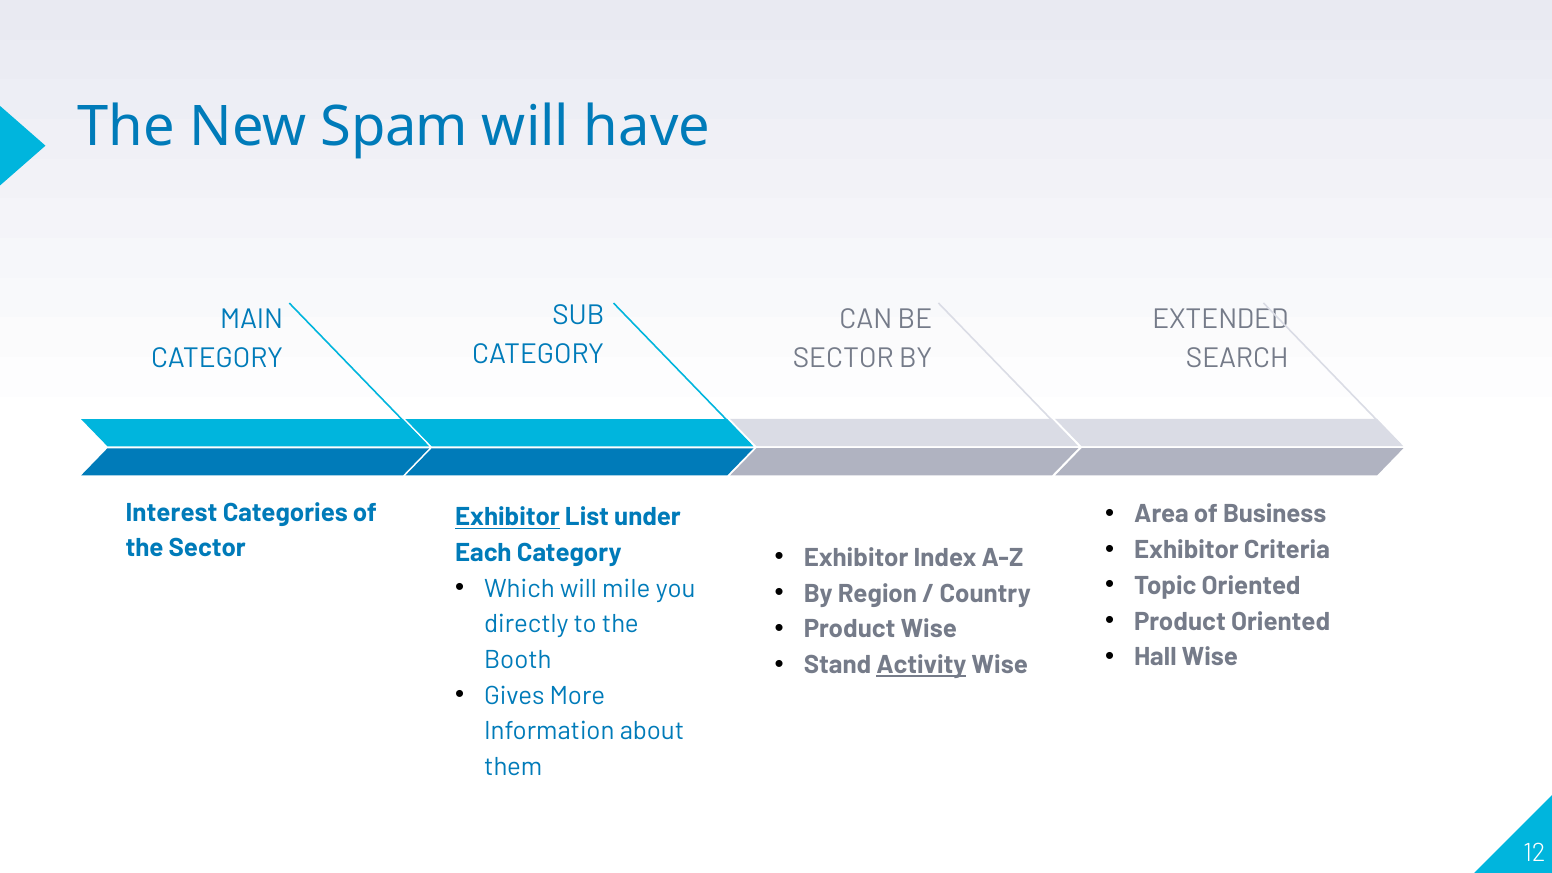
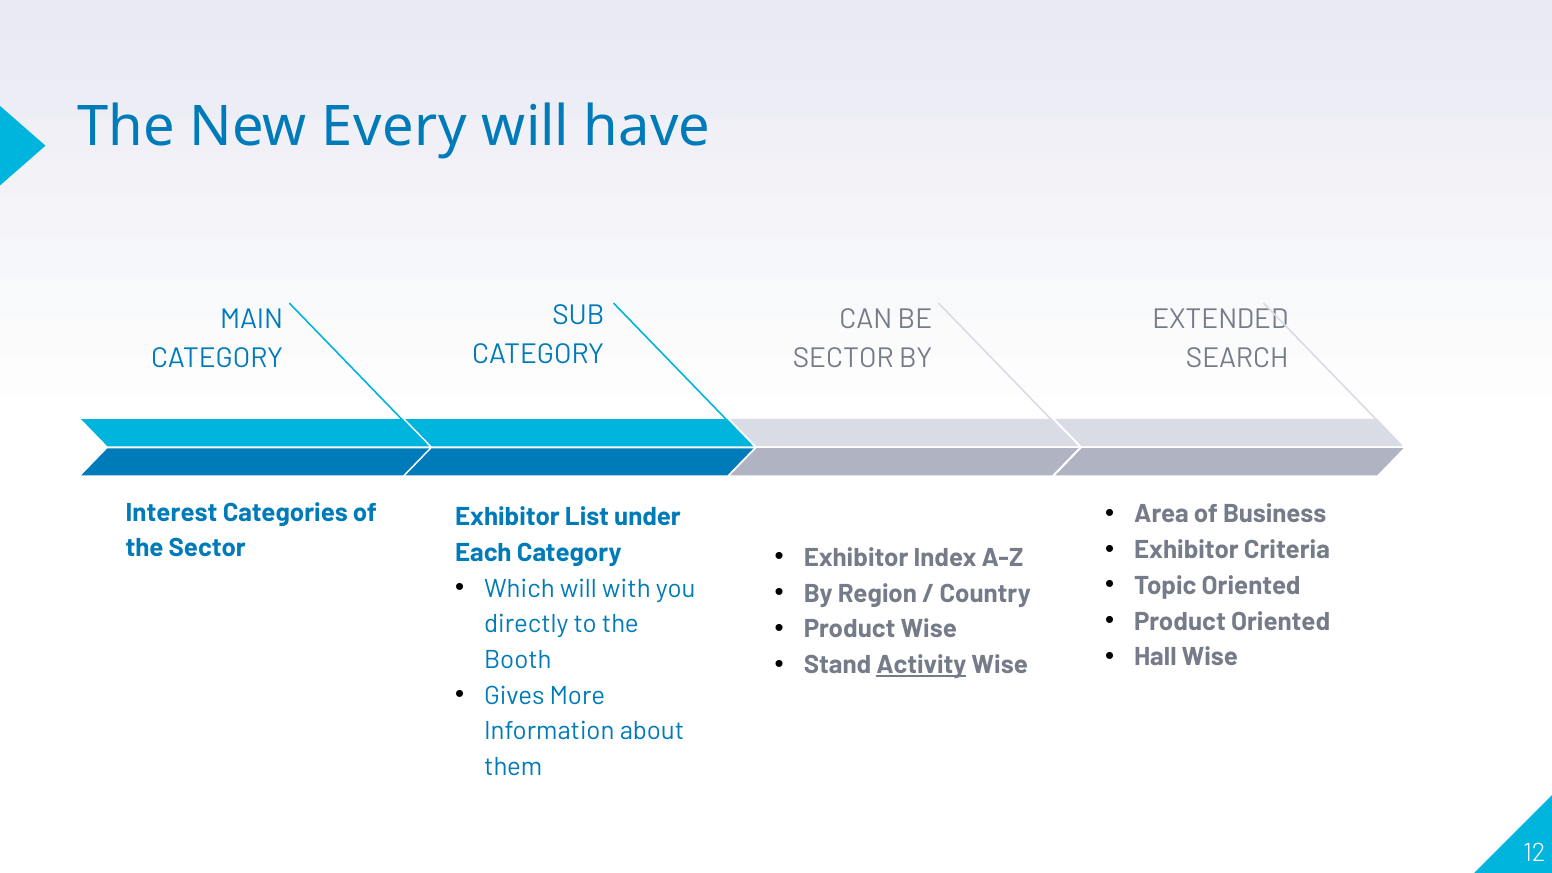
Spam: Spam -> Every (394, 127)
Exhibitor underline: present -> none (508, 517)
mile: mile -> with (626, 589)
